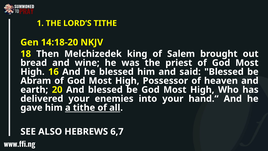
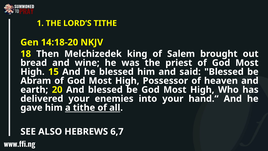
16: 16 -> 15 (53, 72)
